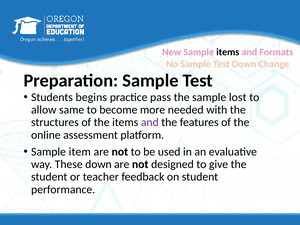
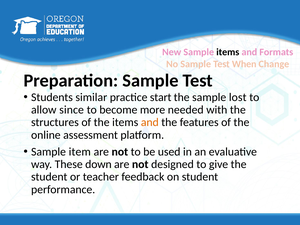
Test Down: Down -> When (244, 64)
begins: begins -> similar (91, 97)
pass: pass -> start (161, 97)
same: same -> since (72, 110)
and colour: purple -> orange (150, 122)
